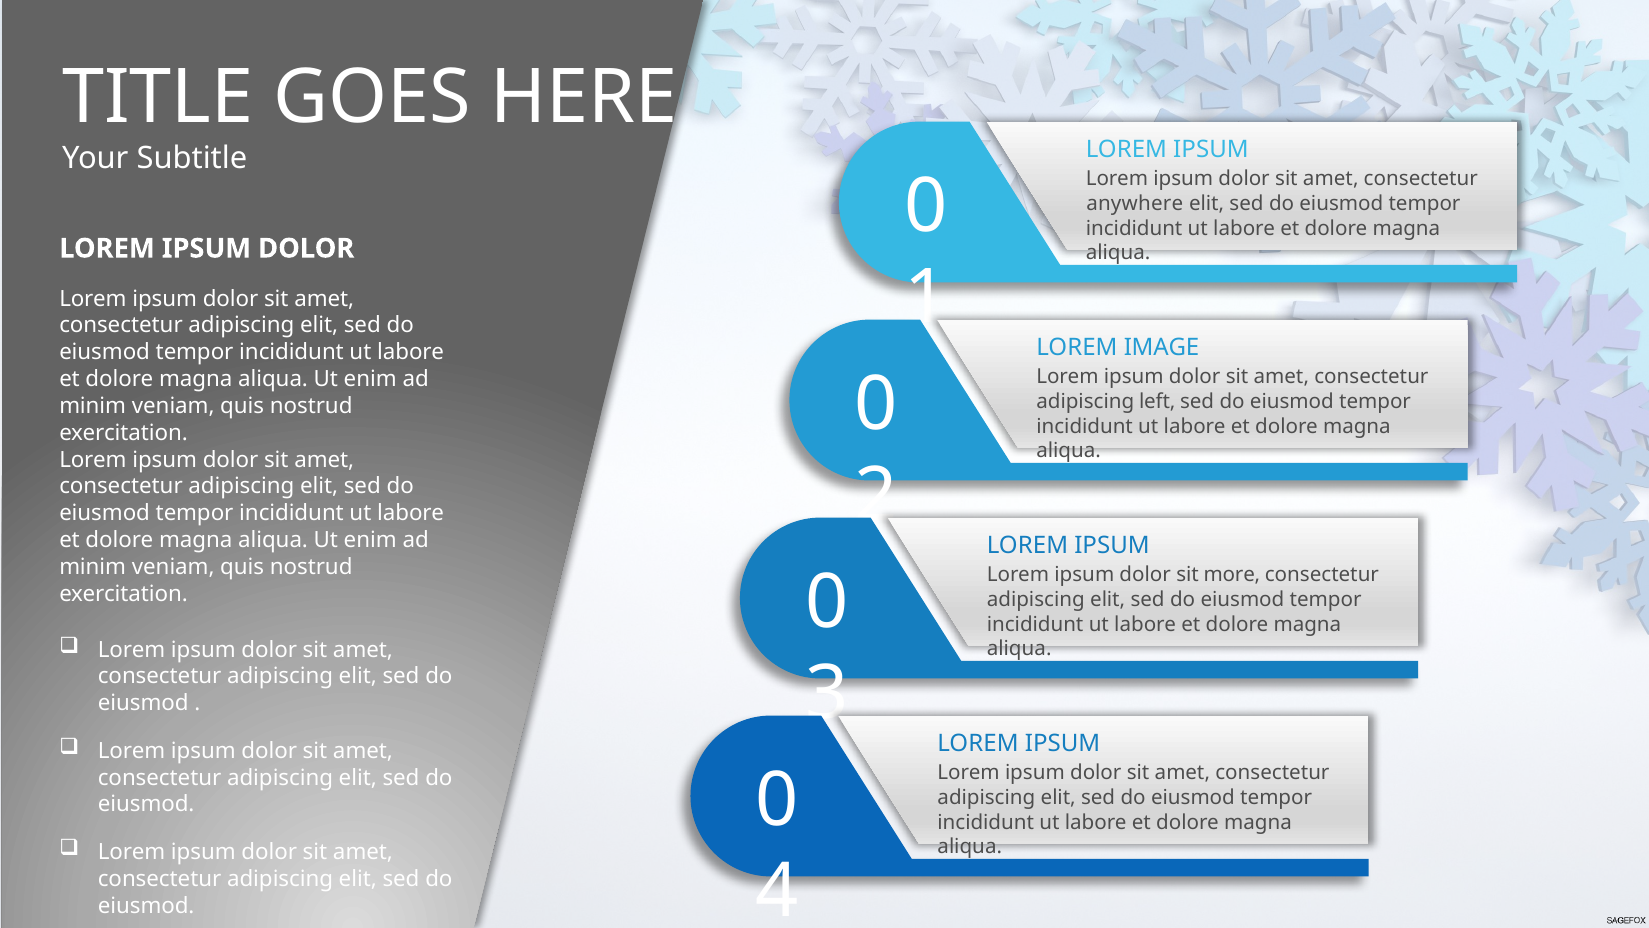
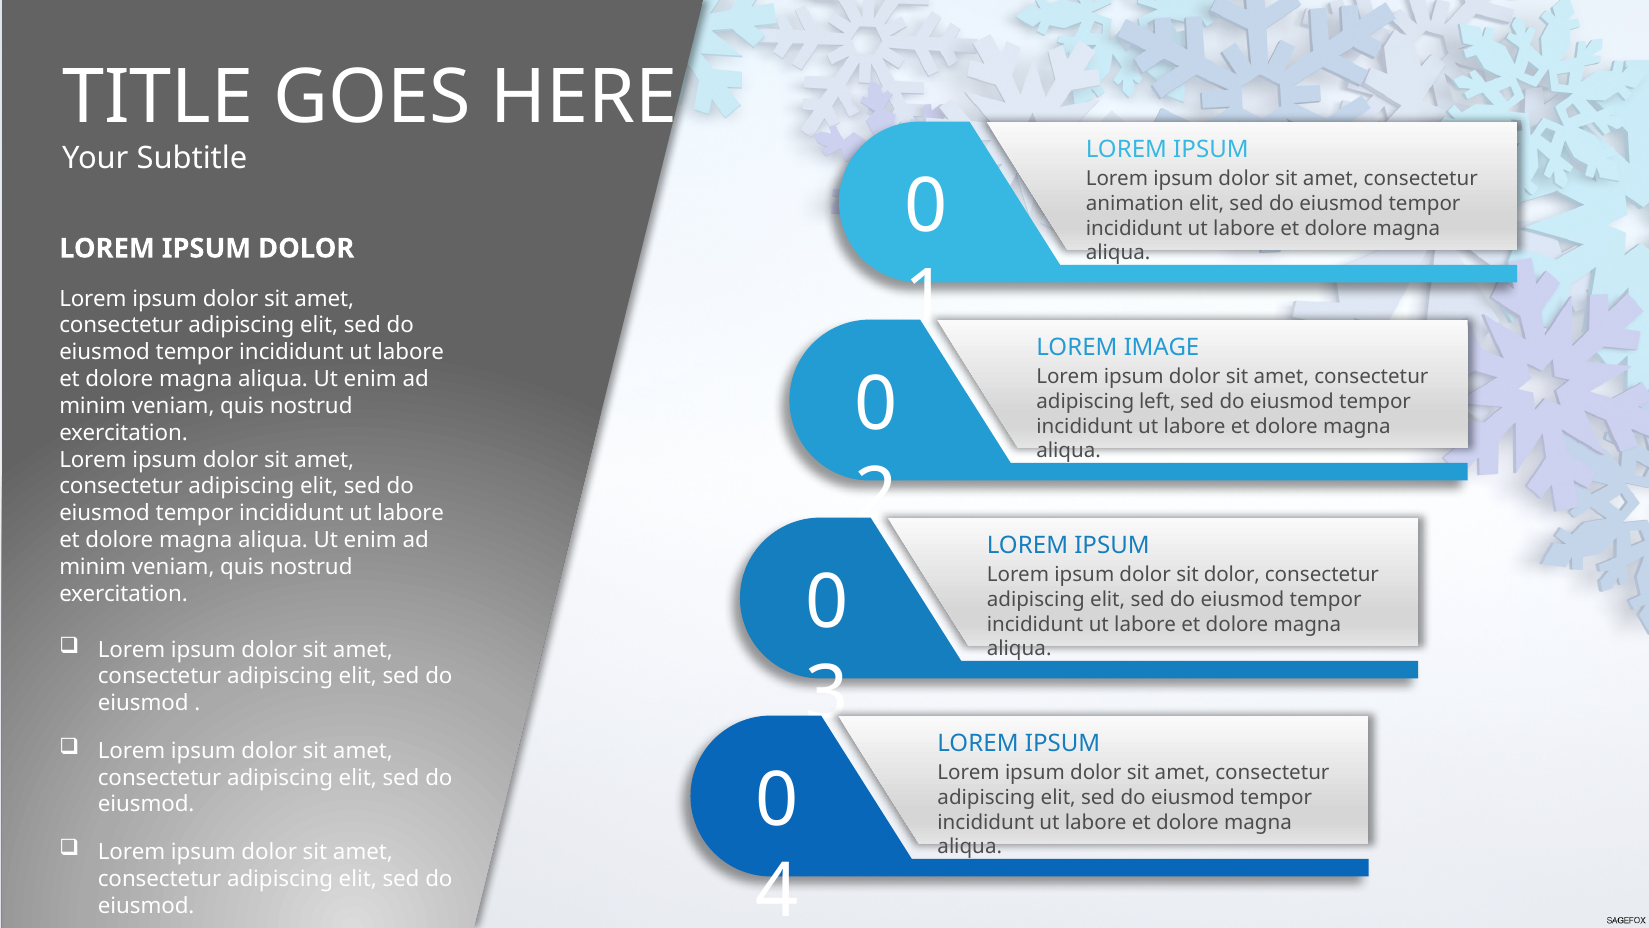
anywhere: anywhere -> animation (1135, 204)
sit more: more -> dolor (1232, 575)
